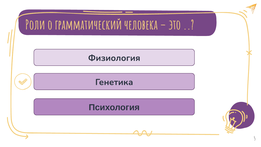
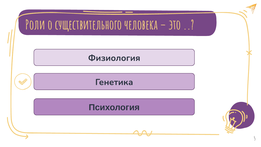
грамматический: грамматический -> существительного (88, 25)
